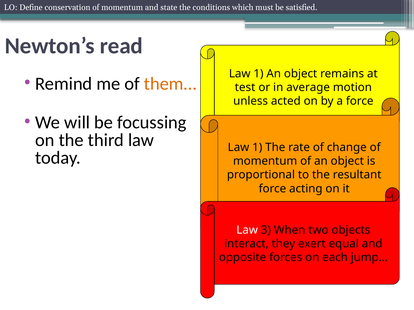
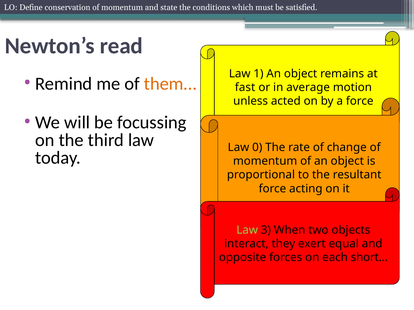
test: test -> fast (245, 88)
1: 1 -> 0 (257, 148)
Law colour: white -> light green (247, 230)
jump…: jump… -> short… (369, 258)
